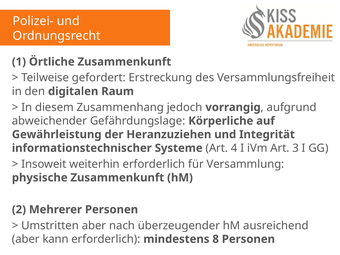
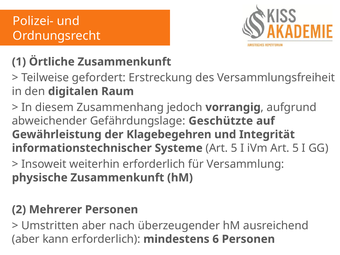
Körperliche: Körperliche -> Geschützte (221, 121)
Heranzuziehen: Heranzuziehen -> Klagebegehren (169, 134)
Systeme Art 4: 4 -> 5 (234, 148)
iVm Art 3: 3 -> 5 (296, 148)
mindestens 8: 8 -> 6 (216, 239)
